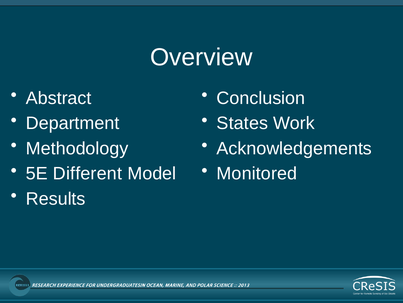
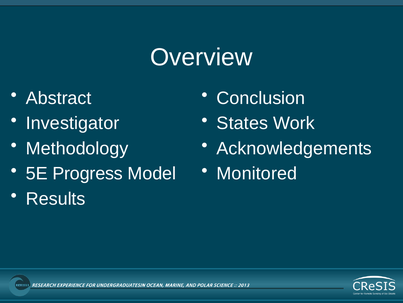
Department: Department -> Investigator (73, 123)
Different: Different -> Progress (88, 173)
